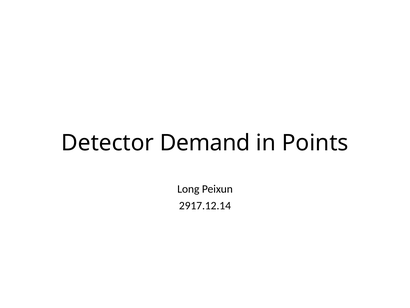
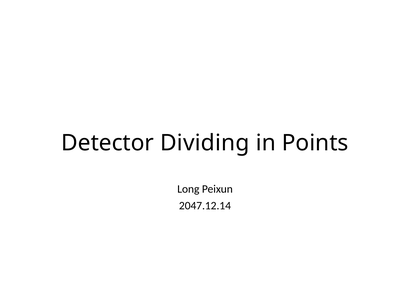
Demand: Demand -> Dividing (205, 143)
2917.12.14: 2917.12.14 -> 2047.12.14 (205, 205)
